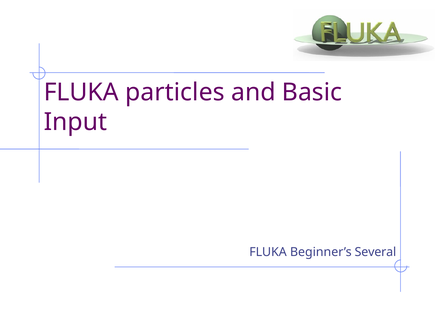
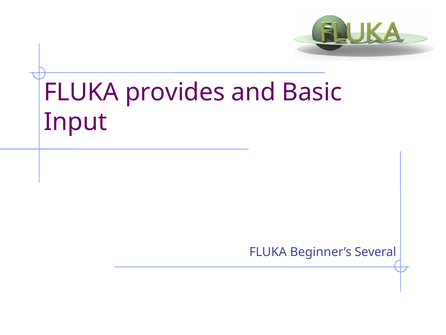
particles: particles -> provides (175, 92)
